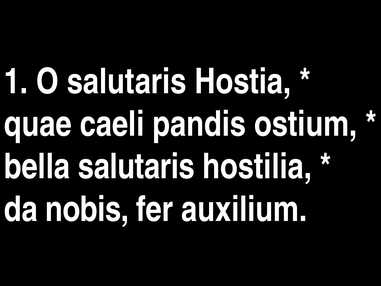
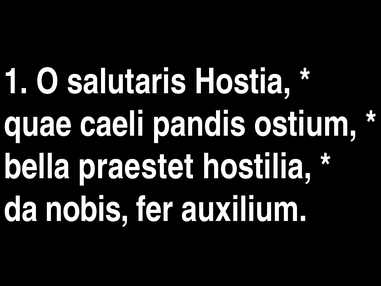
bella salutaris: salutaris -> praestet (136, 167)
